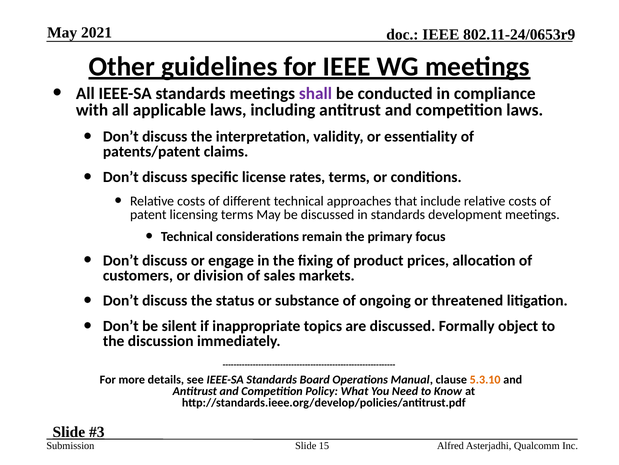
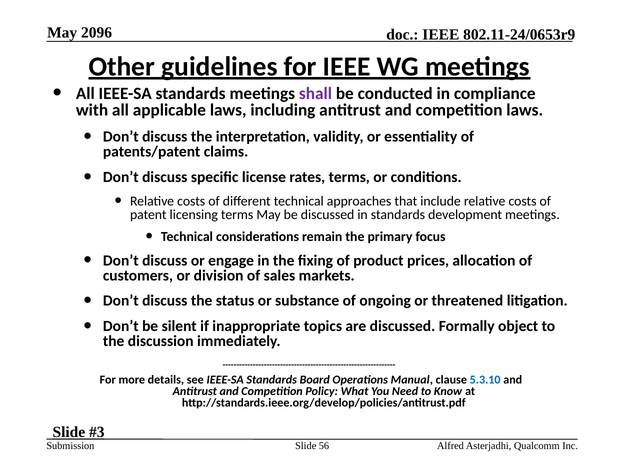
2021: 2021 -> 2096 (97, 33)
5.3.10 colour: orange -> blue (485, 379)
15: 15 -> 56 (324, 445)
